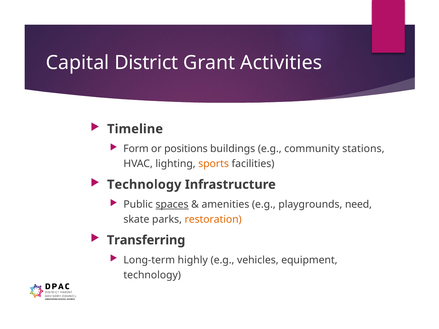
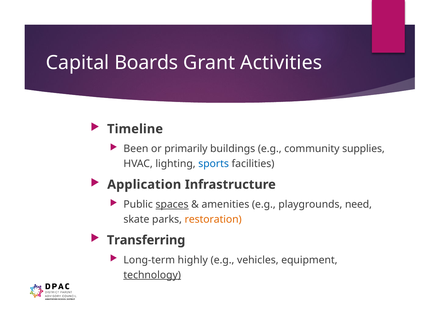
District: District -> Boards (146, 63)
Form: Form -> Been (136, 149)
positions: positions -> primarily (186, 149)
stations: stations -> supplies (363, 149)
sports colour: orange -> blue (214, 164)
Technology: Technology -> Application (144, 185)
technology underline: none -> present (152, 275)
